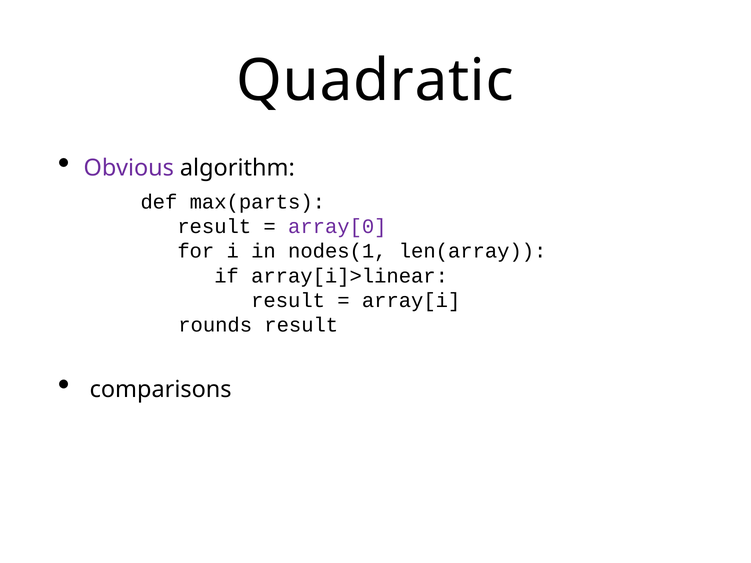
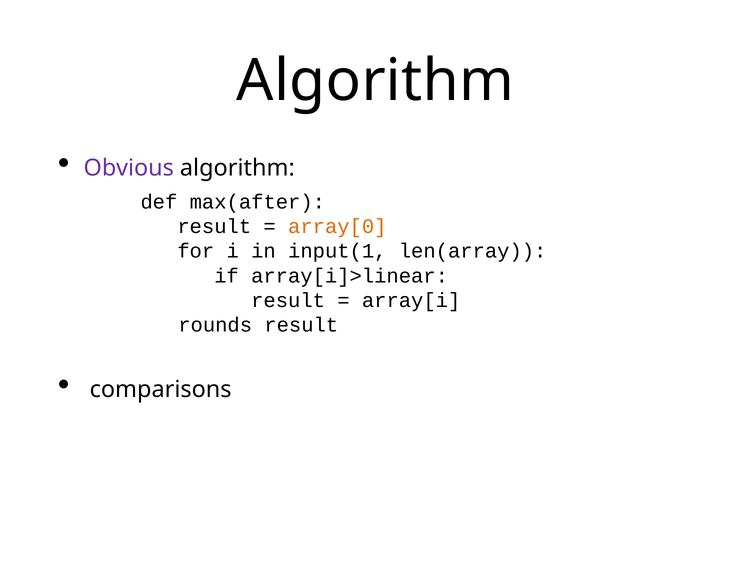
Quadratic: Quadratic -> Algorithm (375, 81)
max(parts: max(parts -> max(after (257, 202)
array[0 colour: purple -> orange (337, 227)
nodes(1: nodes(1 -> input(1 (337, 251)
